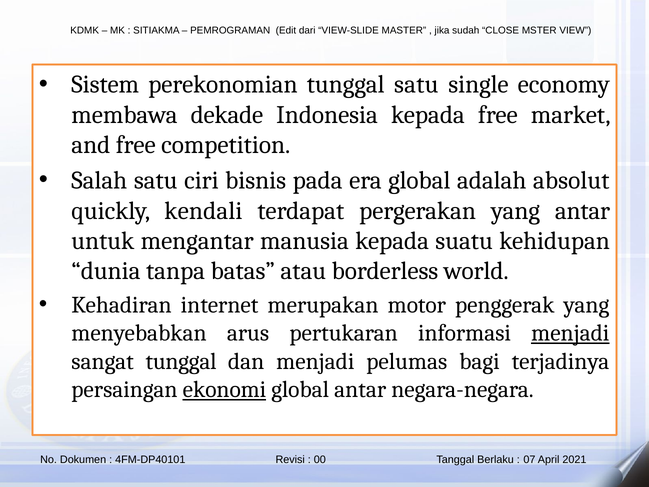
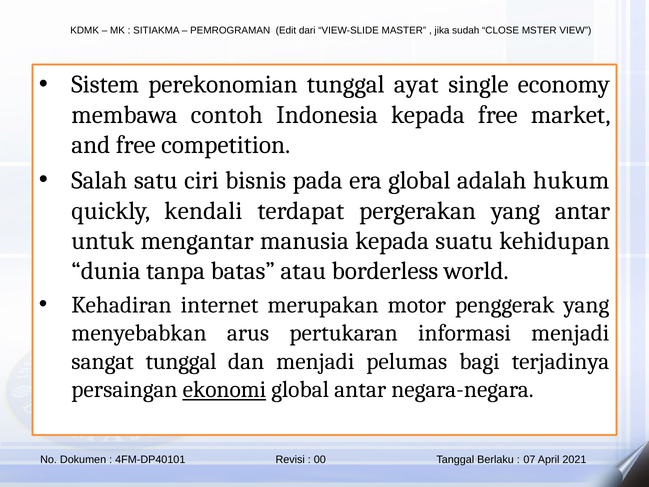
tunggal satu: satu -> ayat (416, 85)
dekade: dekade -> contoh (227, 115)
absolut: absolut -> hukum (571, 180)
menjadi underline: present -> none (570, 333)
